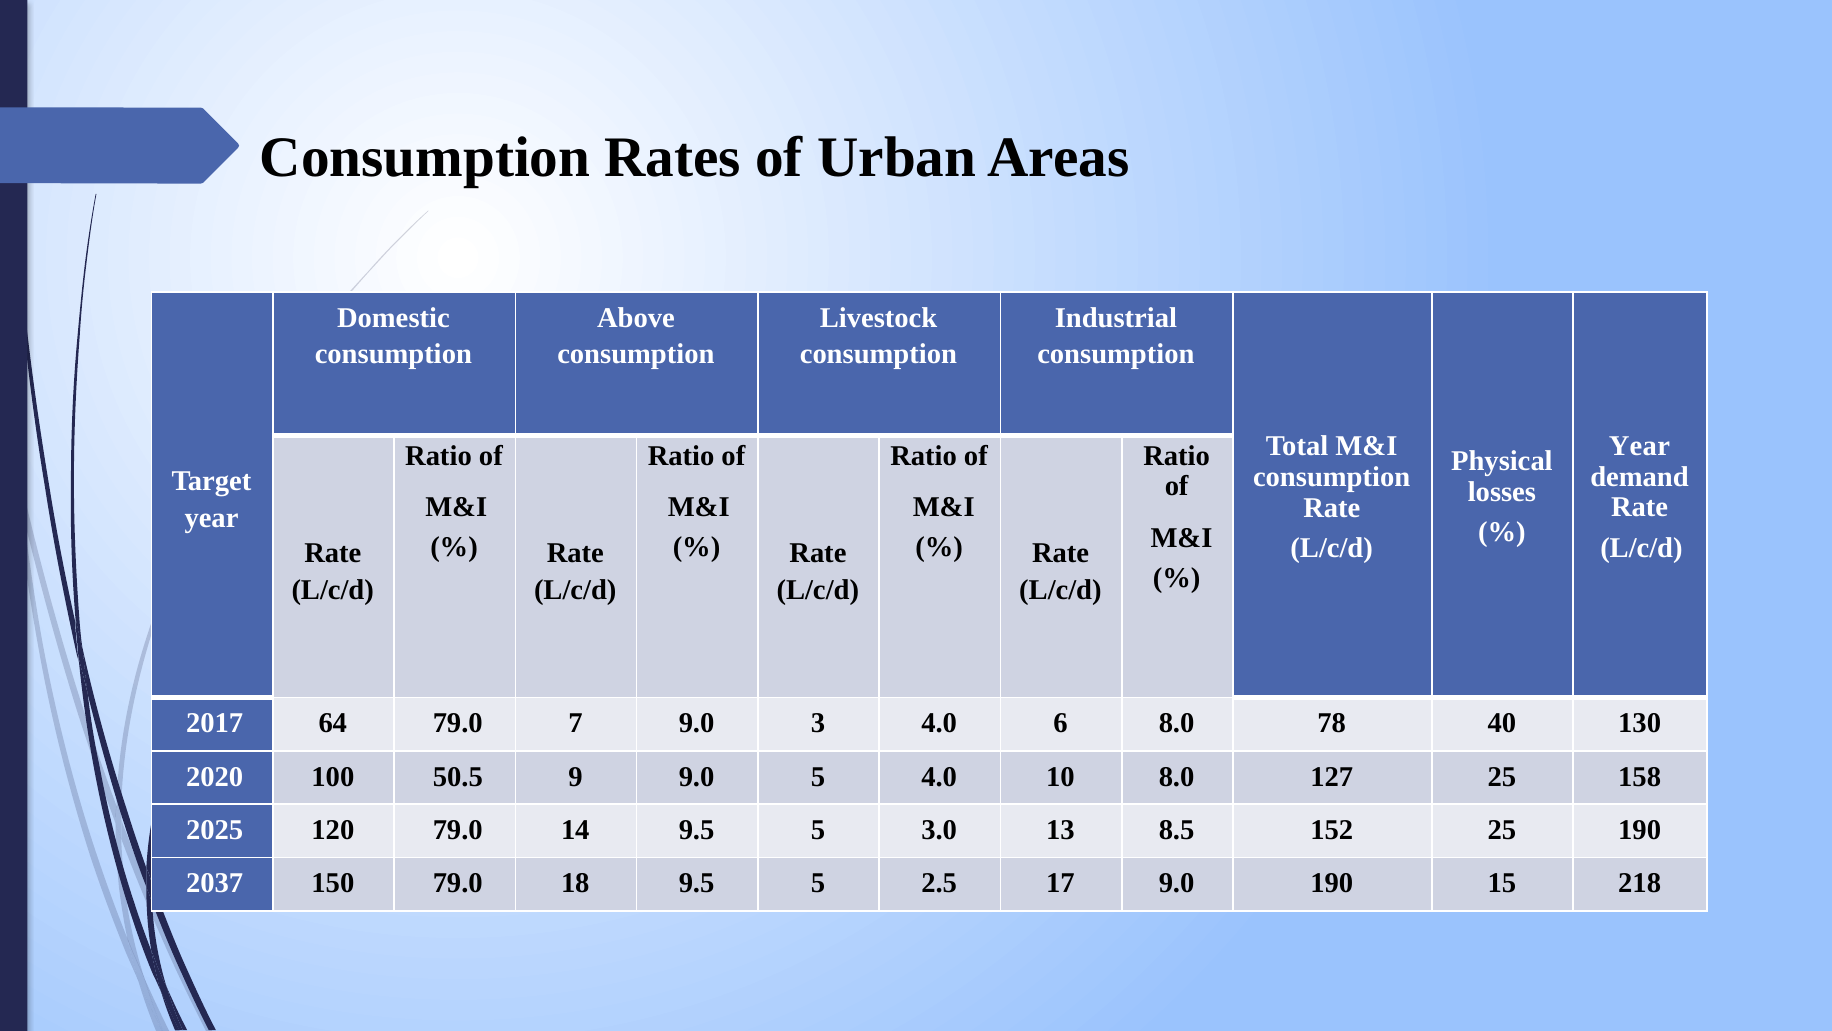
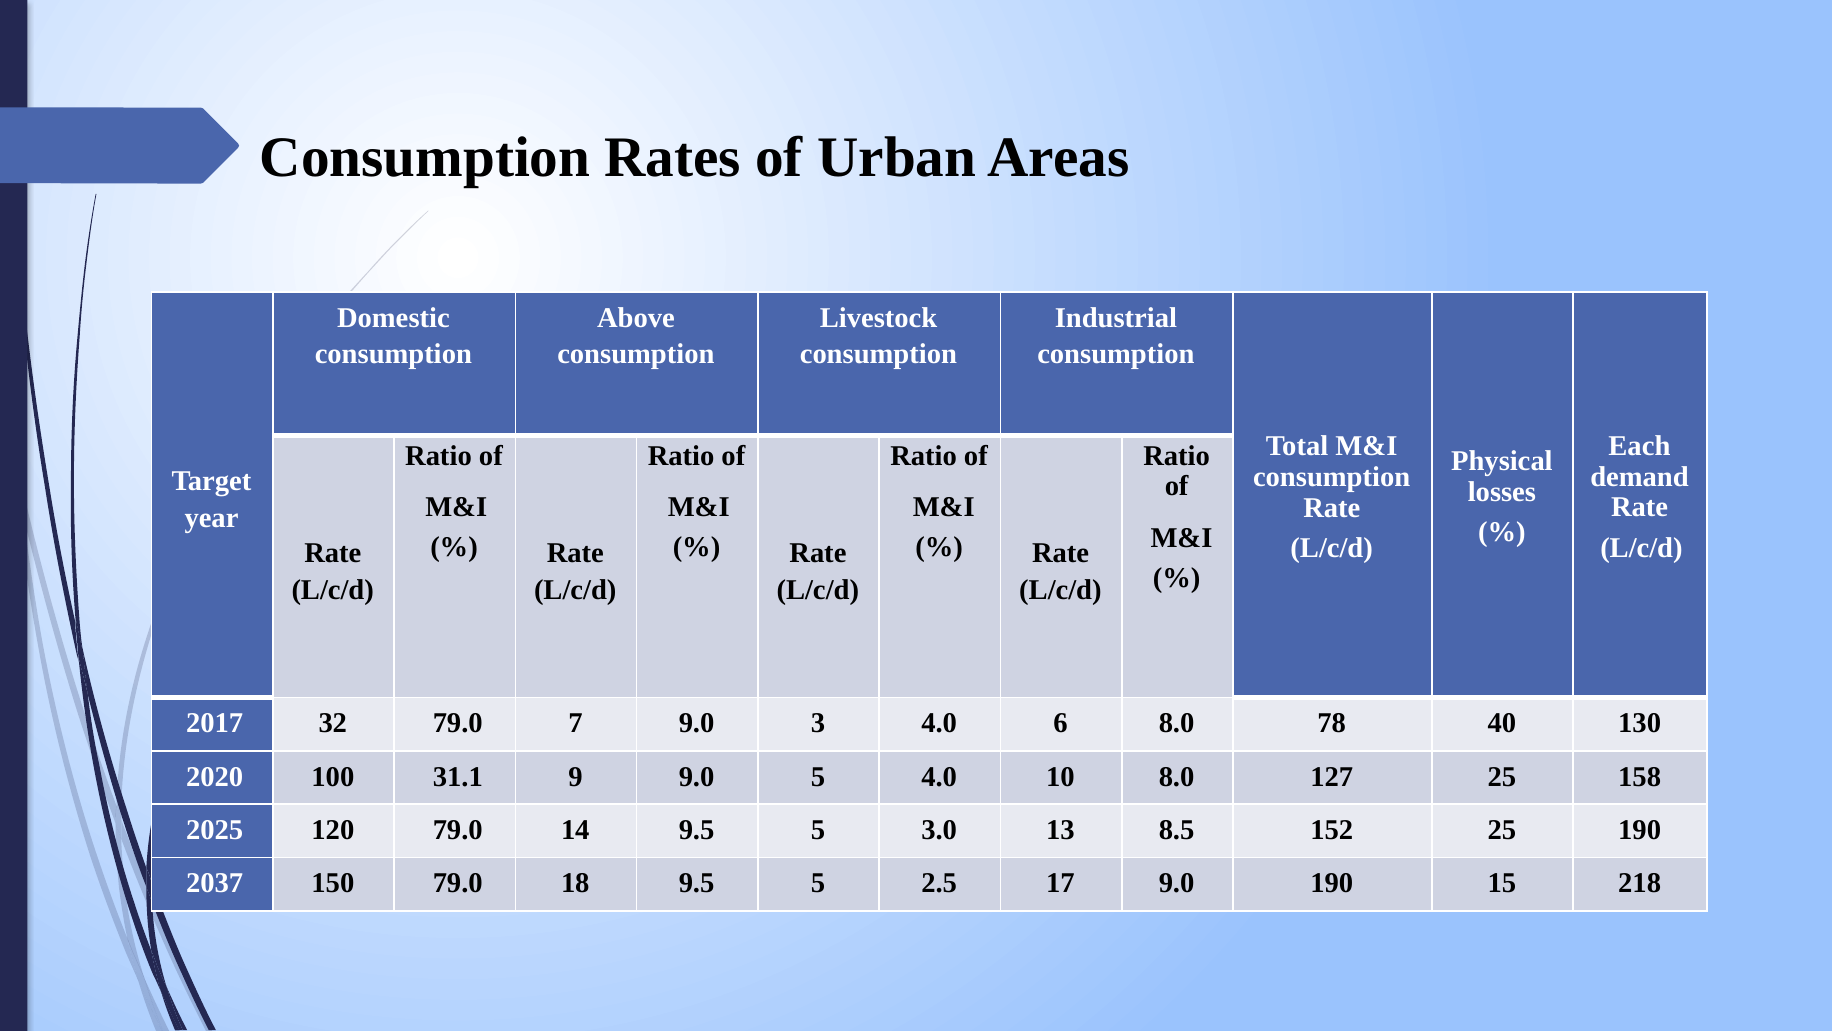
Year: Year -> Each (1639, 446)
64: 64 -> 32 (333, 723)
50.5: 50.5 -> 31.1 (458, 776)
